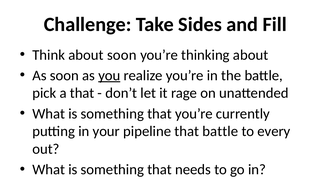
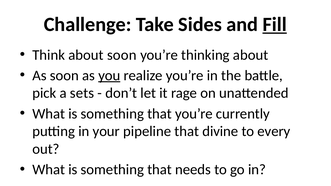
Fill underline: none -> present (275, 24)
a that: that -> sets (82, 93)
that battle: battle -> divine (220, 131)
